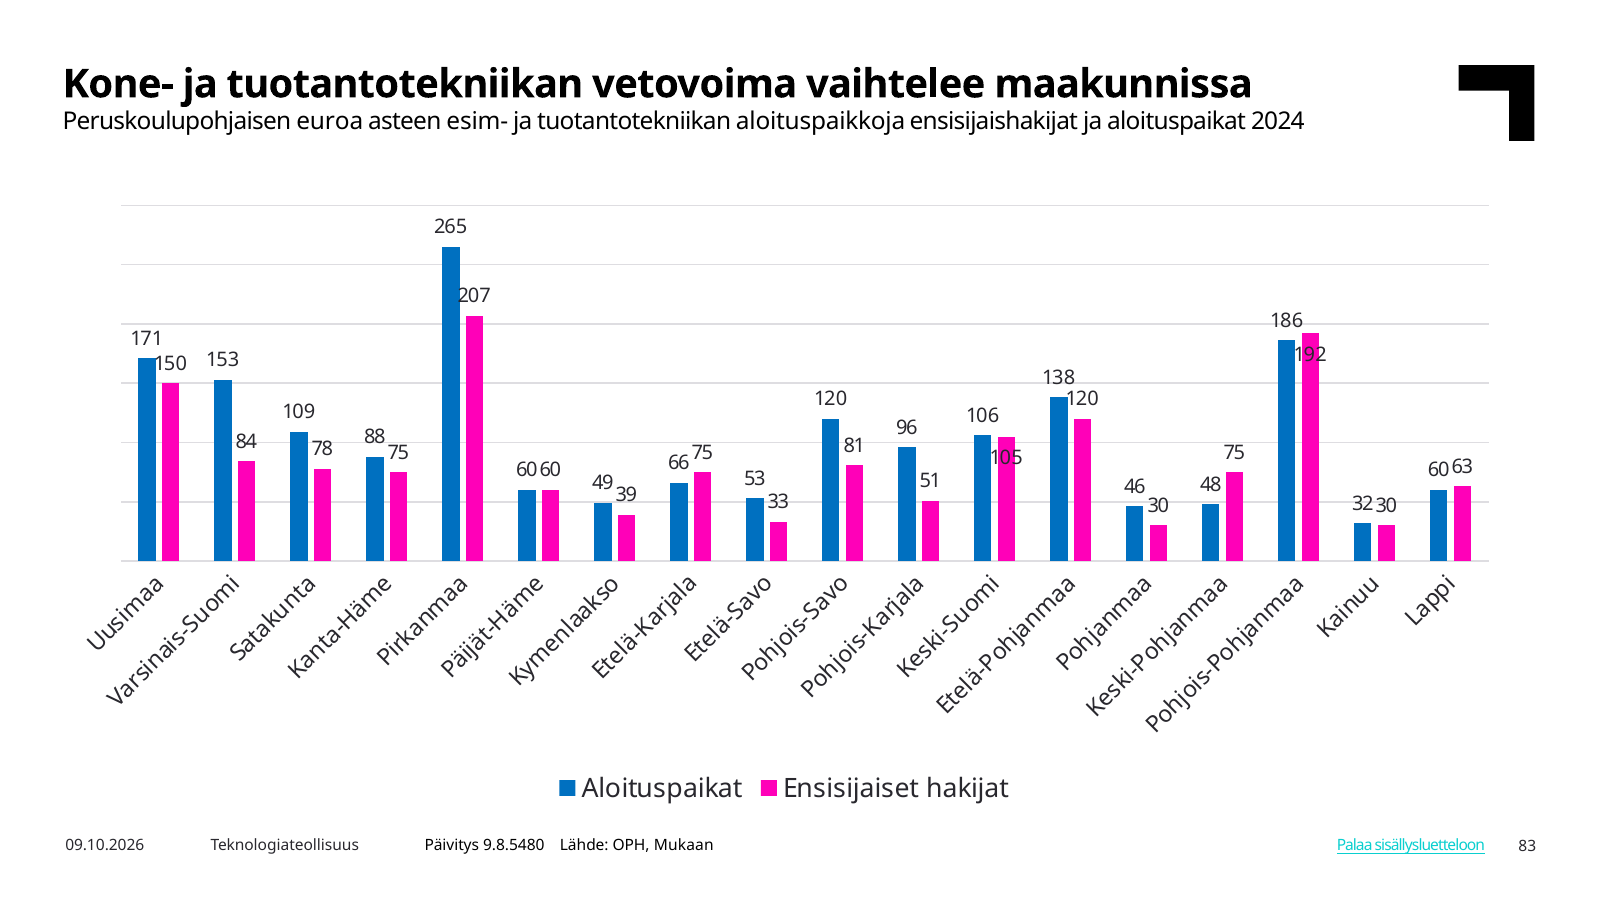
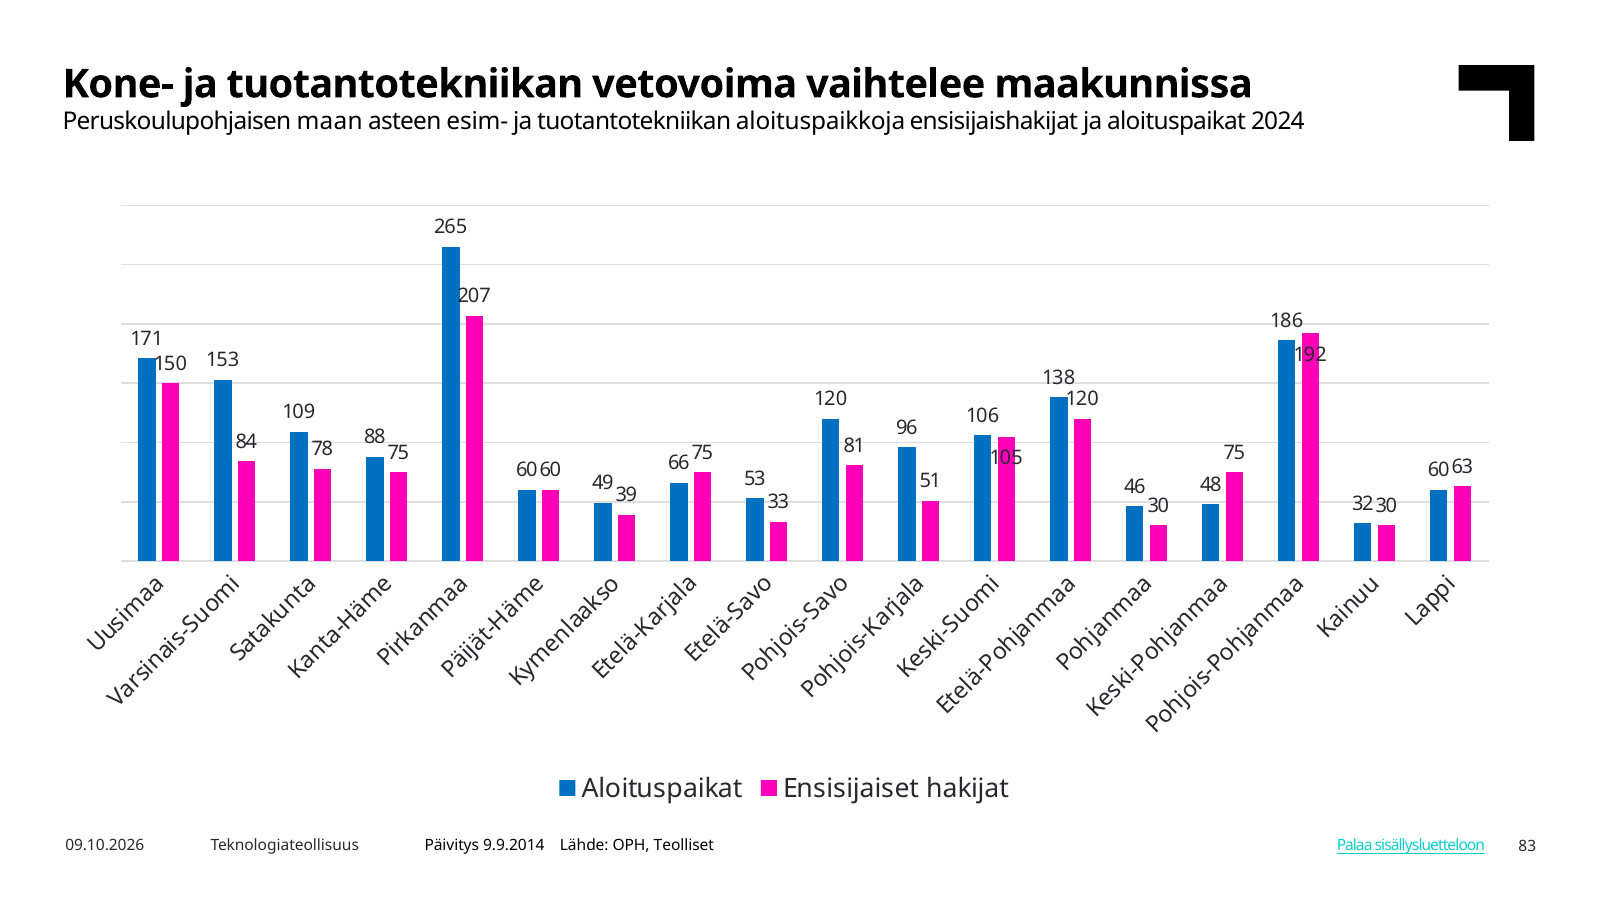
euroa: euroa -> maan (330, 122)
9.8.5480: 9.8.5480 -> 9.9.2014 (514, 846)
Mukaan: Mukaan -> Teolliset (684, 846)
